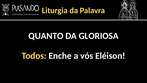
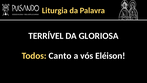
QUANTO: QUANTO -> TERRÍVEL (46, 36)
Enche: Enche -> Canto (60, 56)
